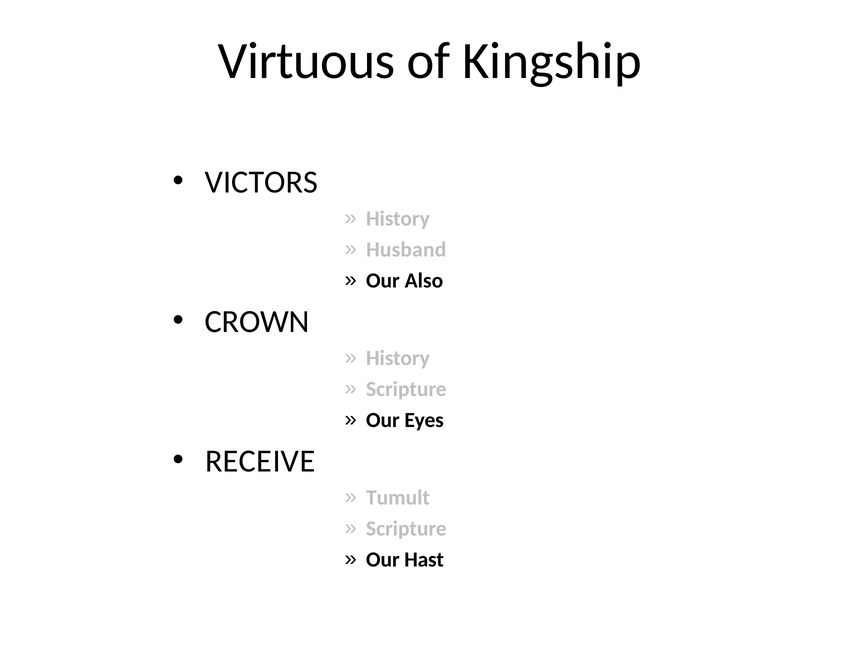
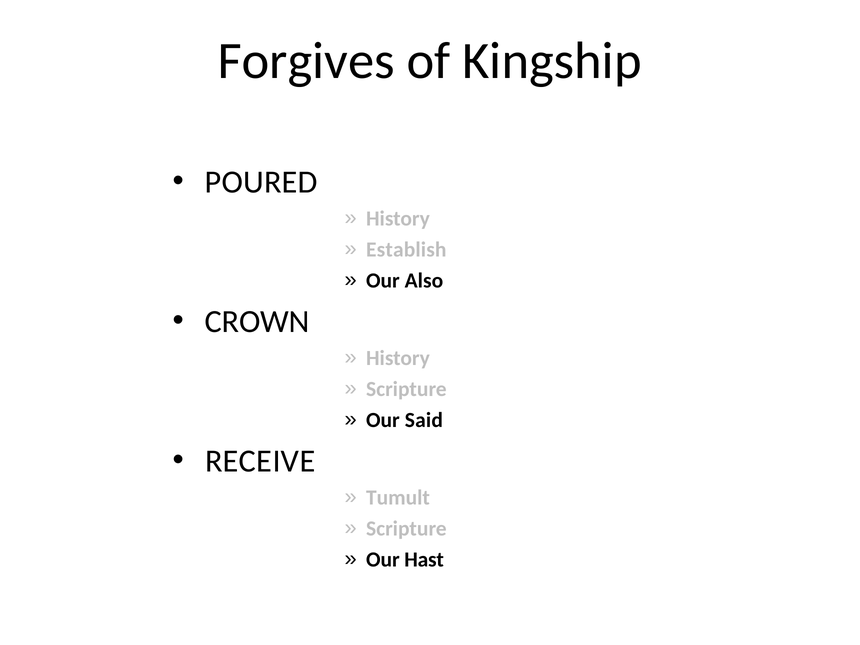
Virtuous: Virtuous -> Forgives (306, 61)
VICTORS: VICTORS -> POURED (261, 182)
Husband: Husband -> Establish (406, 250)
Eyes: Eyes -> Said (424, 420)
